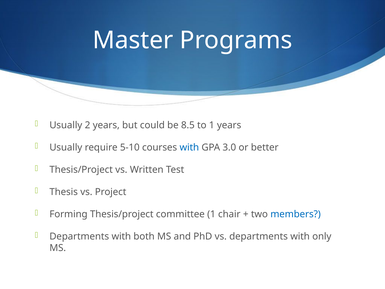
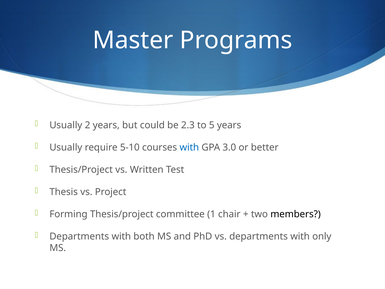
8.5: 8.5 -> 2.3 (188, 125)
to 1: 1 -> 5 (212, 125)
members colour: blue -> black (296, 214)
